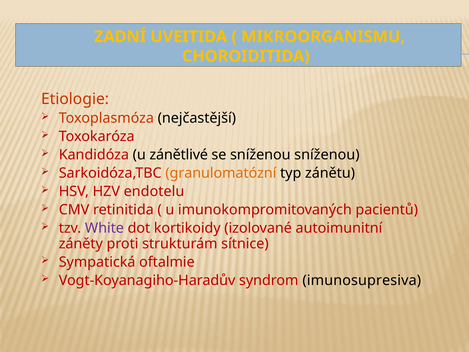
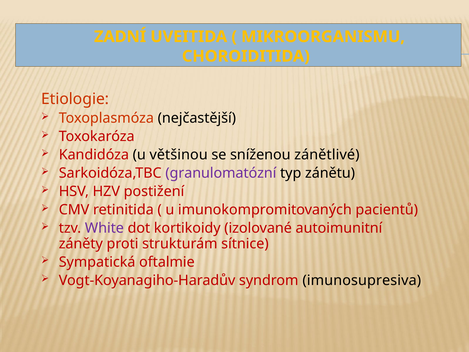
zánětlivé: zánětlivé -> většinou (179, 155)
sníženou sníženou: sníženou -> zánětlivé (327, 155)
granulomatózní colour: orange -> purple (221, 173)
endotelu: endotelu -> postižení (154, 191)
